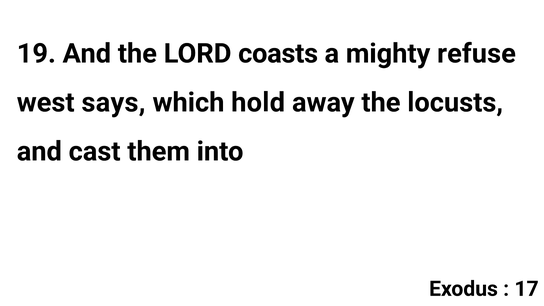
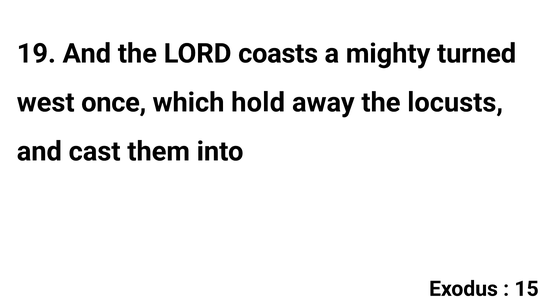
refuse: refuse -> turned (477, 54)
says: says -> once (114, 103)
17: 17 -> 15 (527, 289)
